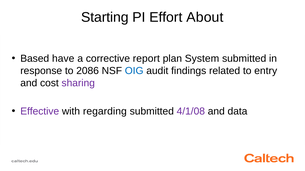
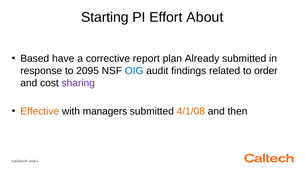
System: System -> Already (202, 59)
2086: 2086 -> 2095 (88, 71)
entry: entry -> order (266, 71)
Effective colour: purple -> orange (40, 112)
regarding: regarding -> managers (105, 112)
4/1/08 colour: purple -> orange (191, 112)
data: data -> then (237, 112)
